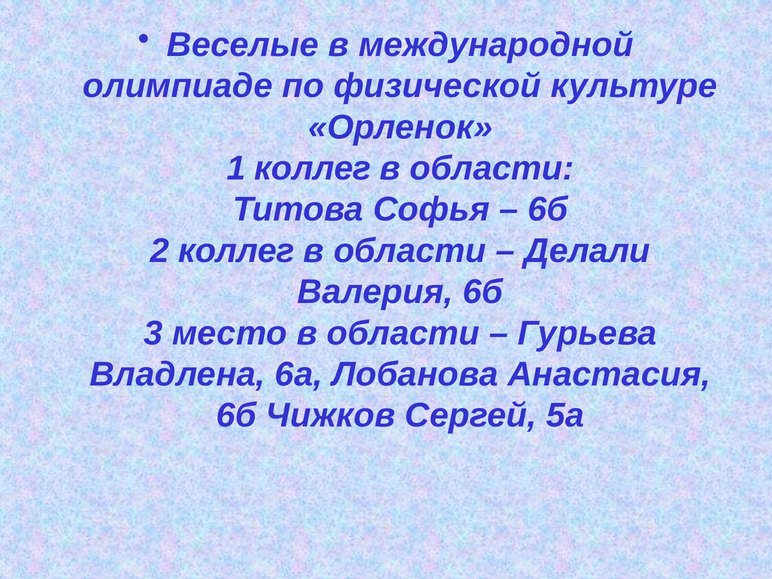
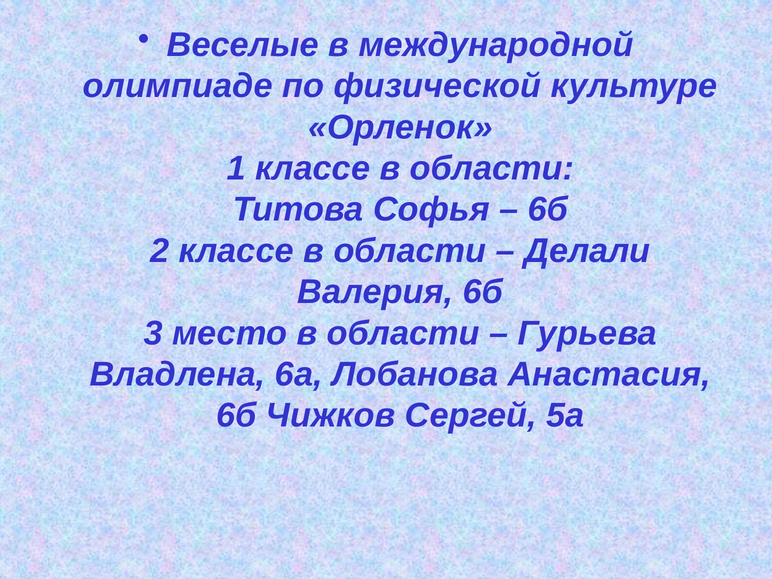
1 коллег: коллег -> классе (313, 168)
2 коллег: коллег -> классе (236, 251)
